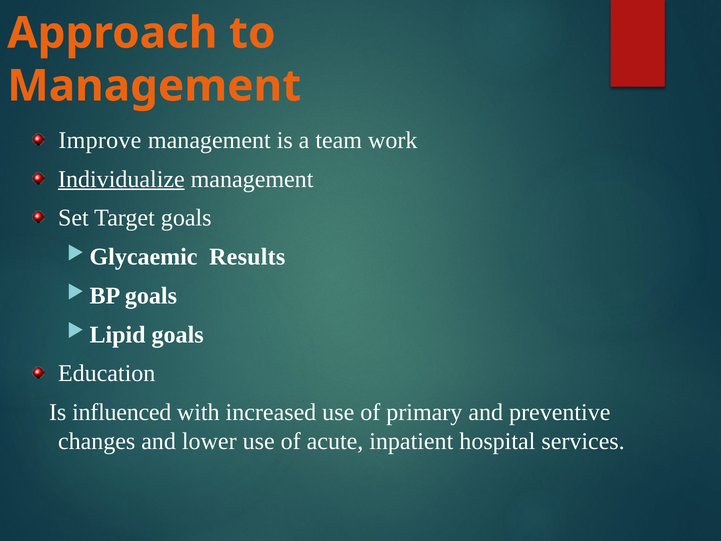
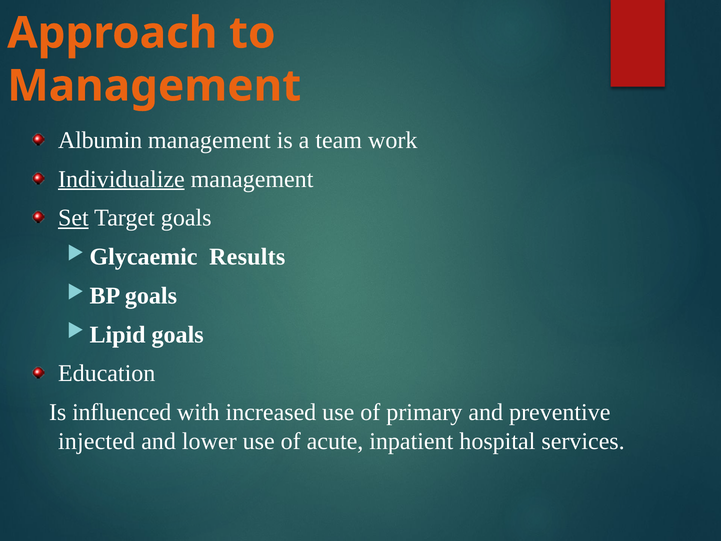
Improve: Improve -> Albumin (100, 140)
Set underline: none -> present (73, 218)
changes: changes -> injected (97, 441)
